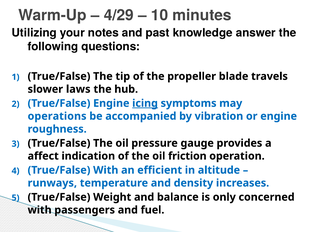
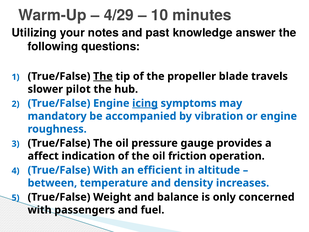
The underline: none -> present (103, 76)
laws: laws -> pilot (78, 89)
operations: operations -> mandatory (57, 116)
runways: runways -> between (52, 183)
